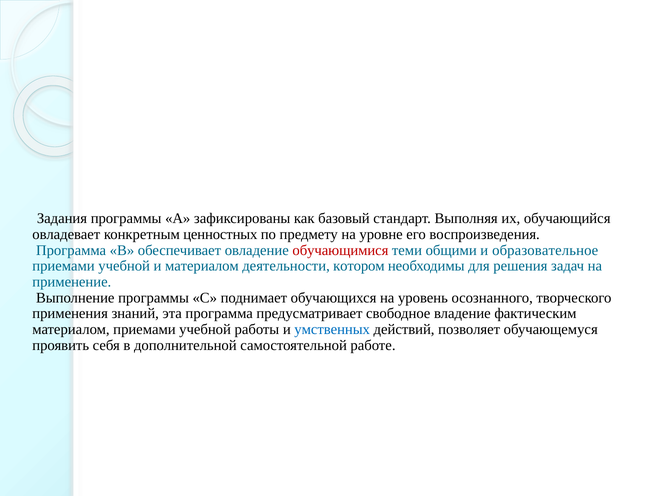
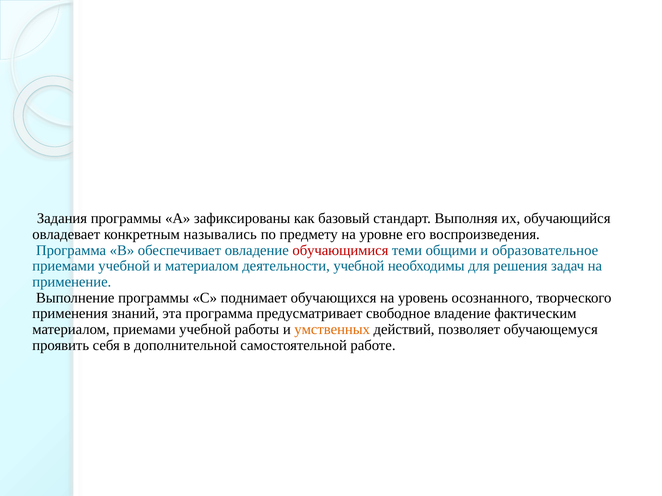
ценностных: ценностных -> назывались (220, 235)
деятельности котором: котором -> учебной (359, 266)
умственных colour: blue -> orange (332, 330)
